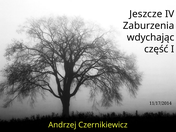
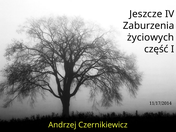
wdychając: wdychając -> życiowych (151, 37)
